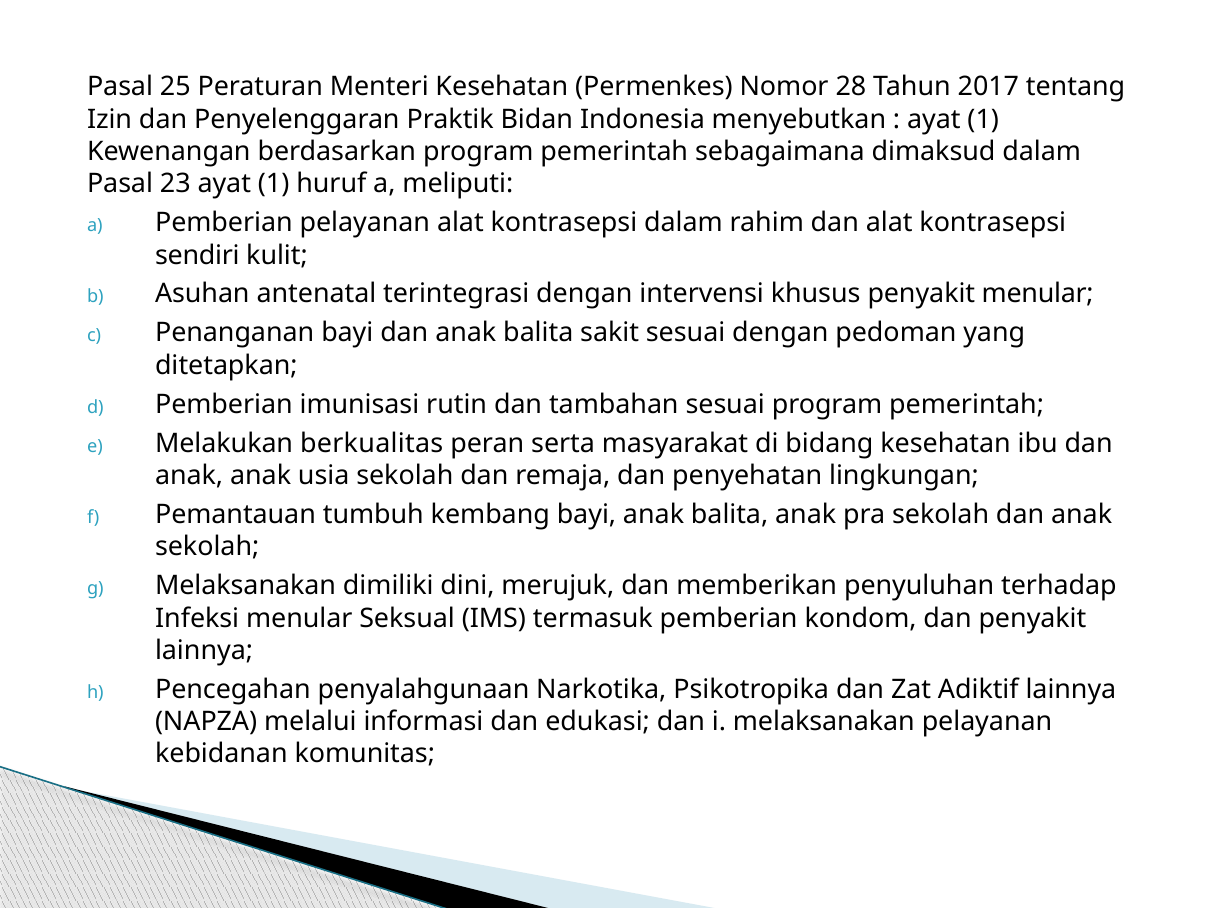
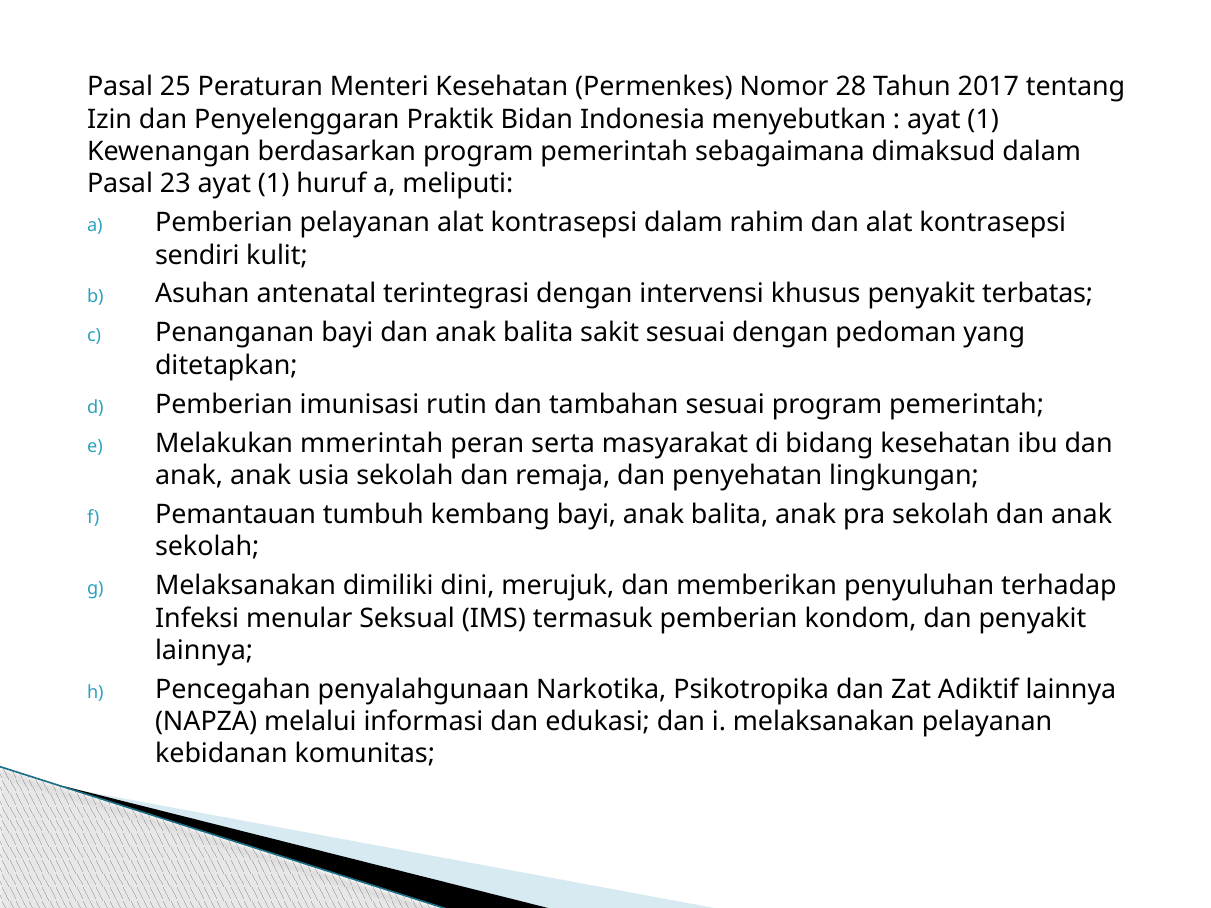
penyakit menular: menular -> terbatas (1038, 294)
berkualitas: berkualitas -> mmerintah (372, 443)
